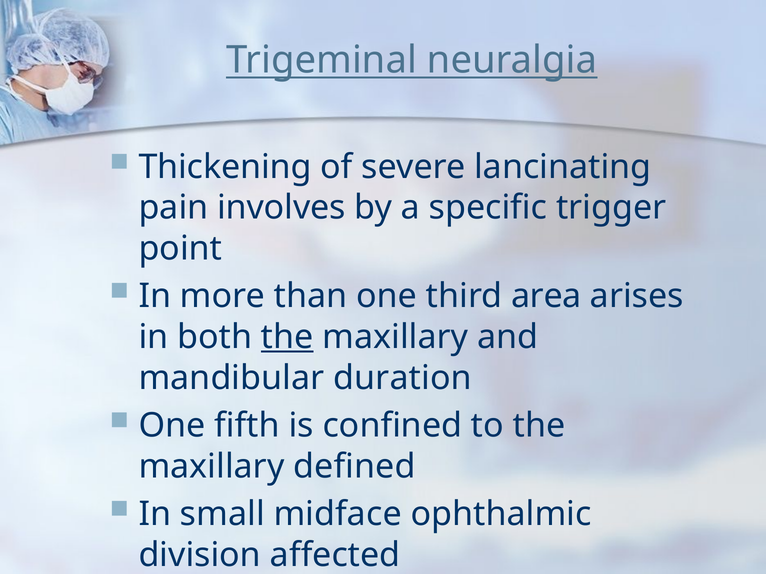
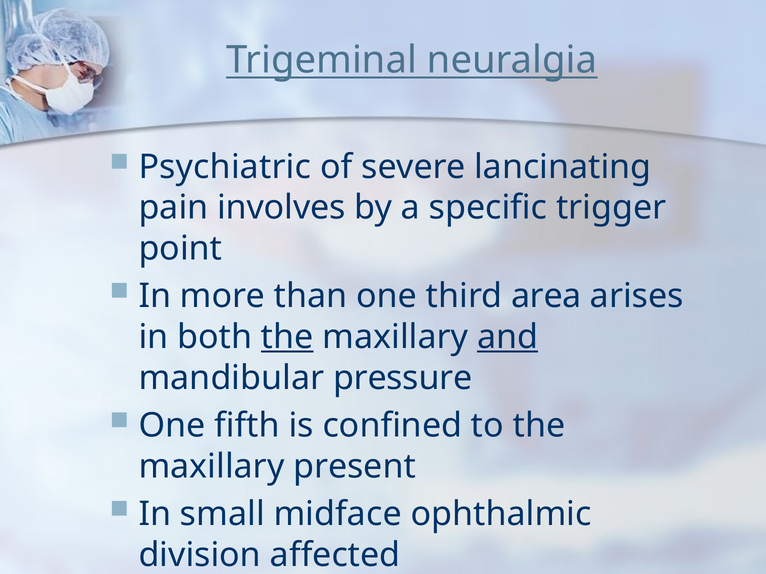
Thickening: Thickening -> Psychiatric (225, 167)
and underline: none -> present (508, 337)
duration: duration -> pressure (403, 378)
defined: defined -> present (354, 467)
